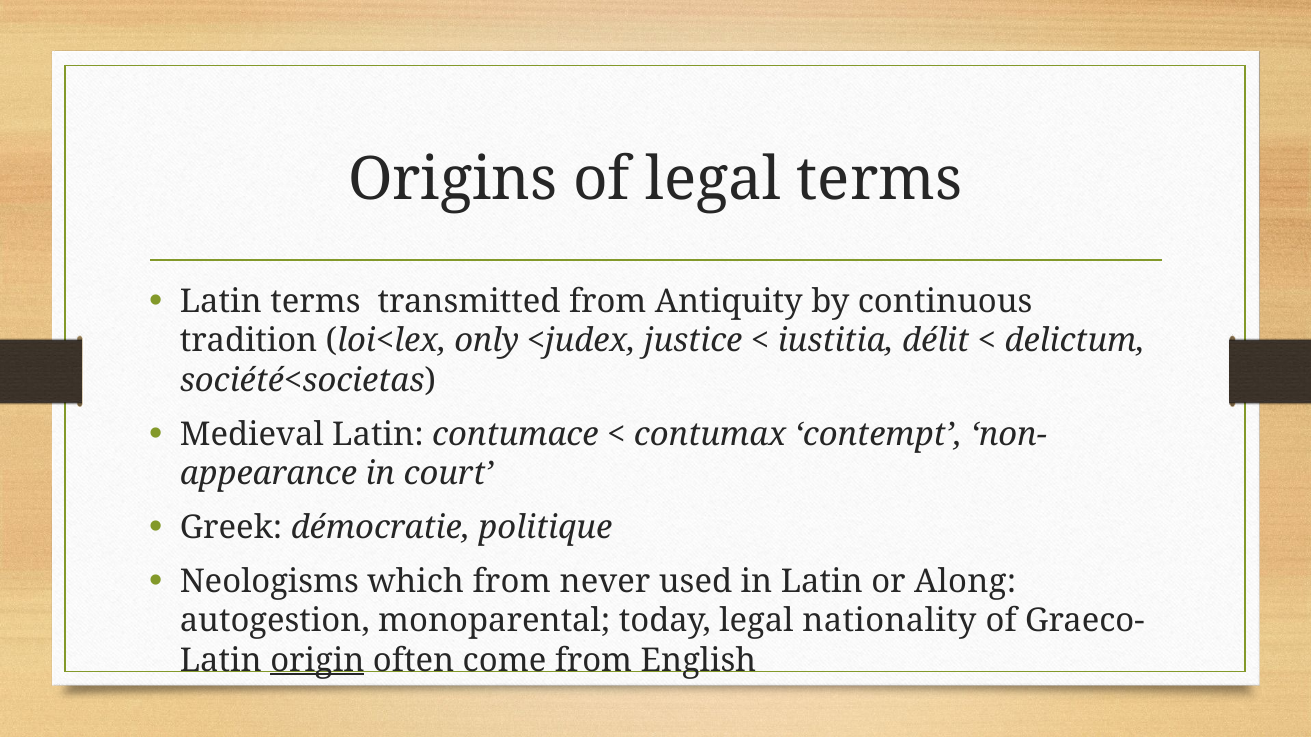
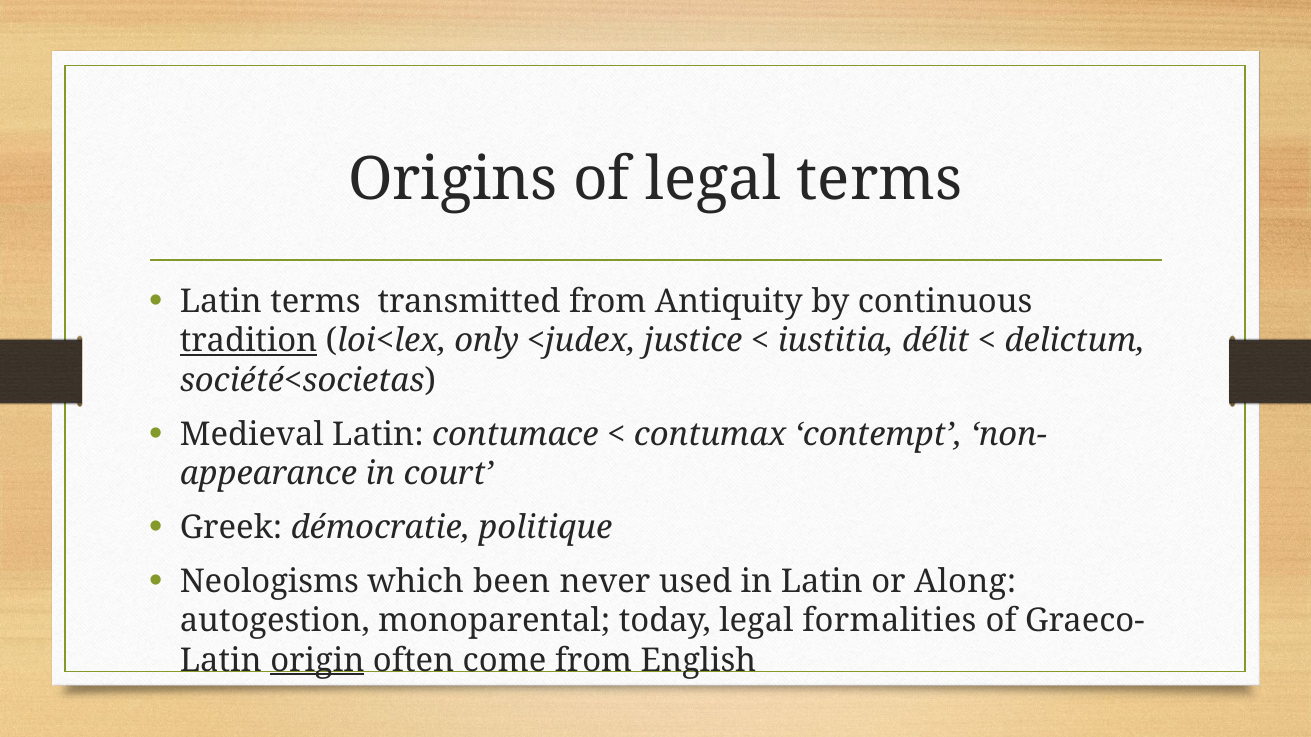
tradition underline: none -> present (249, 341)
which from: from -> been (512, 582)
nationality: nationality -> formalities (889, 621)
